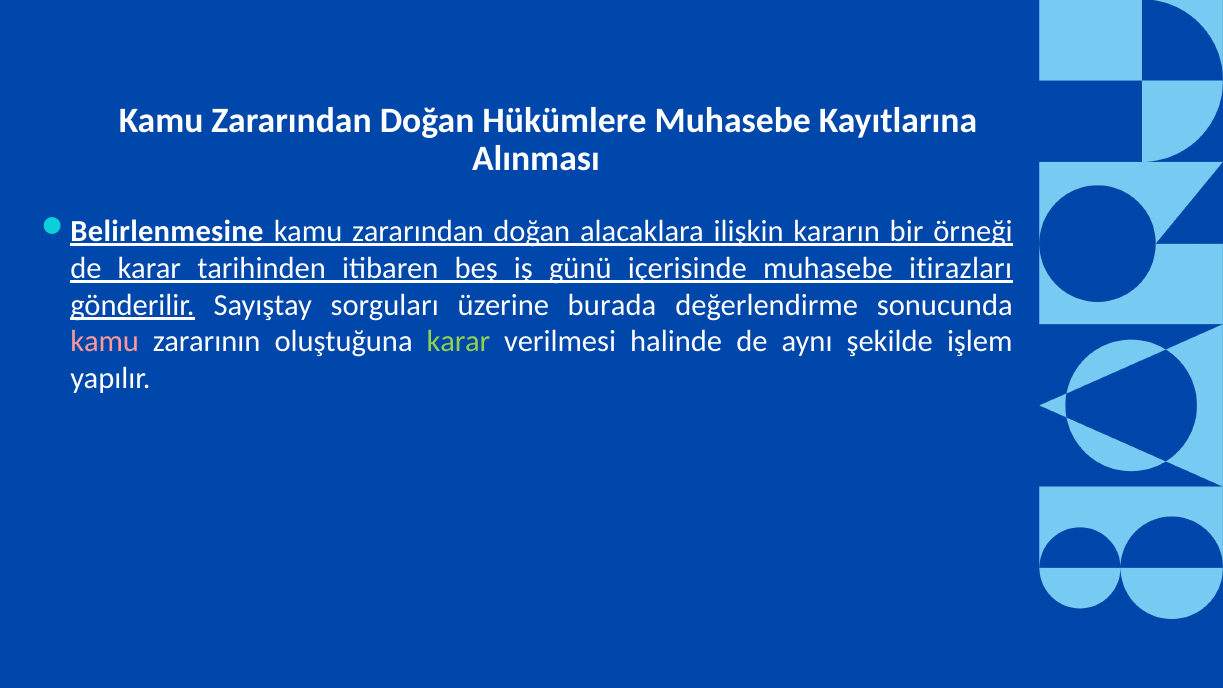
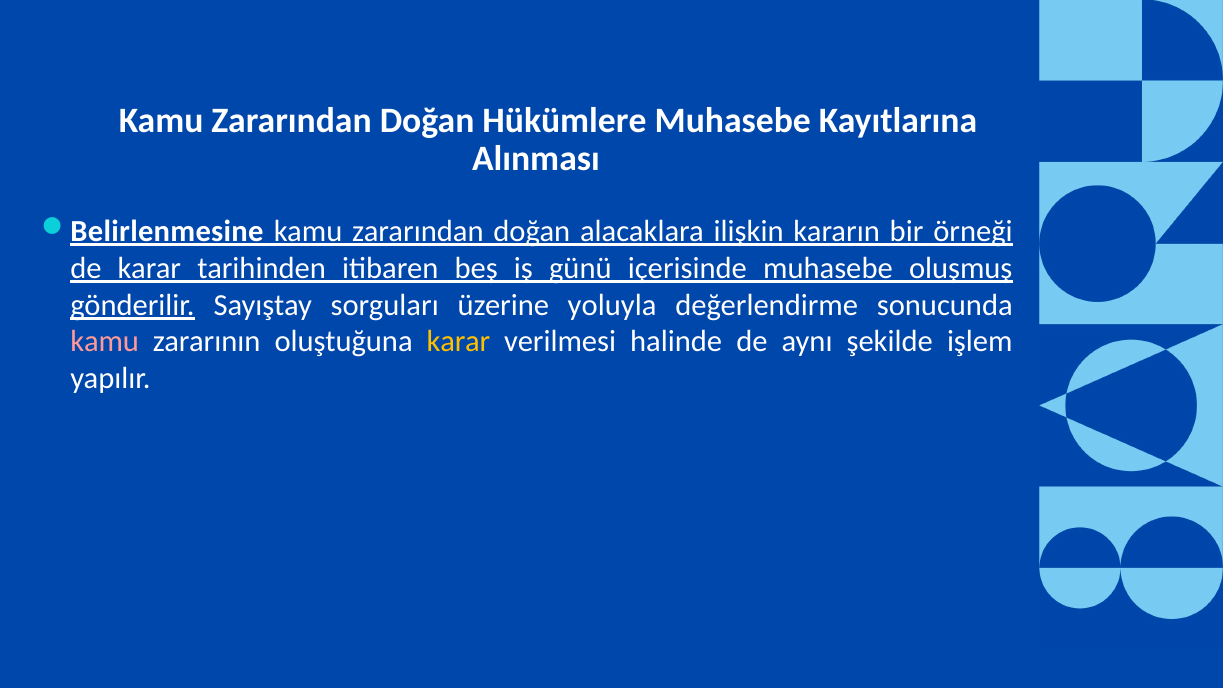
itirazları: itirazları -> oluşmuş (961, 268)
burada: burada -> yoluyla (612, 305)
karar colour: light green -> yellow (459, 342)
